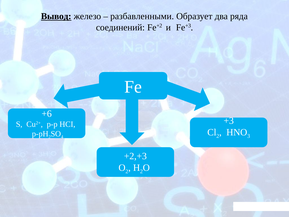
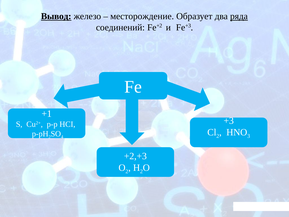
разбавленными: разбавленными -> месторождение (142, 16)
ряда underline: none -> present (239, 16)
+6: +6 -> +1 (47, 114)
